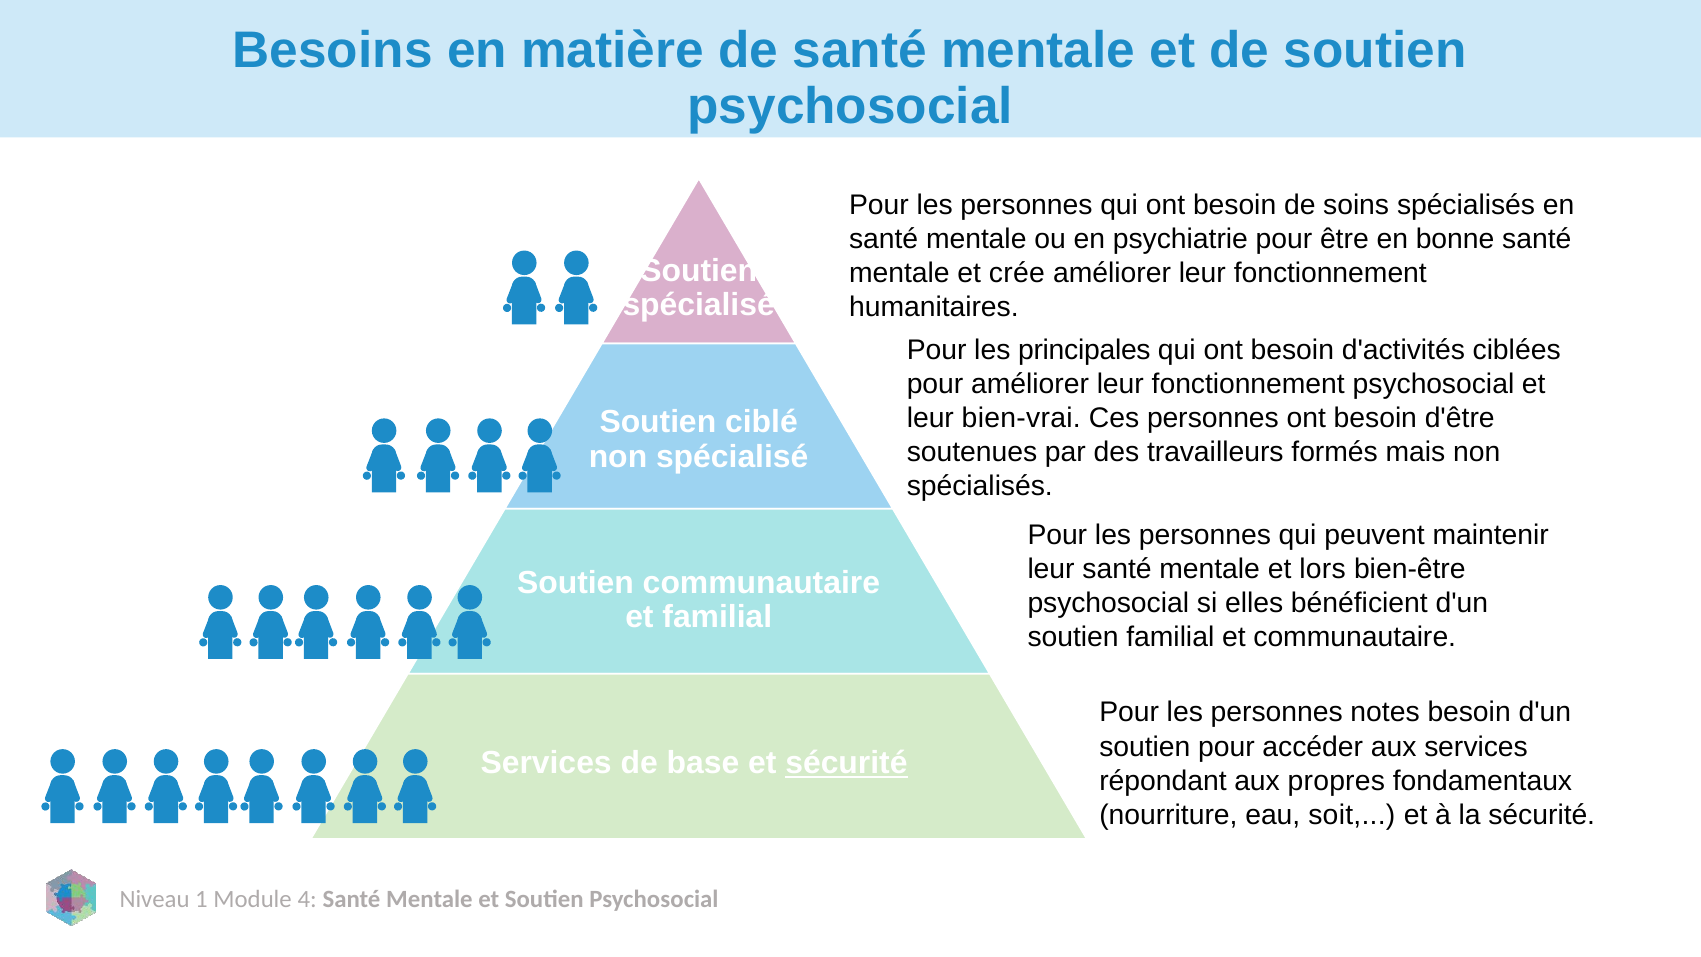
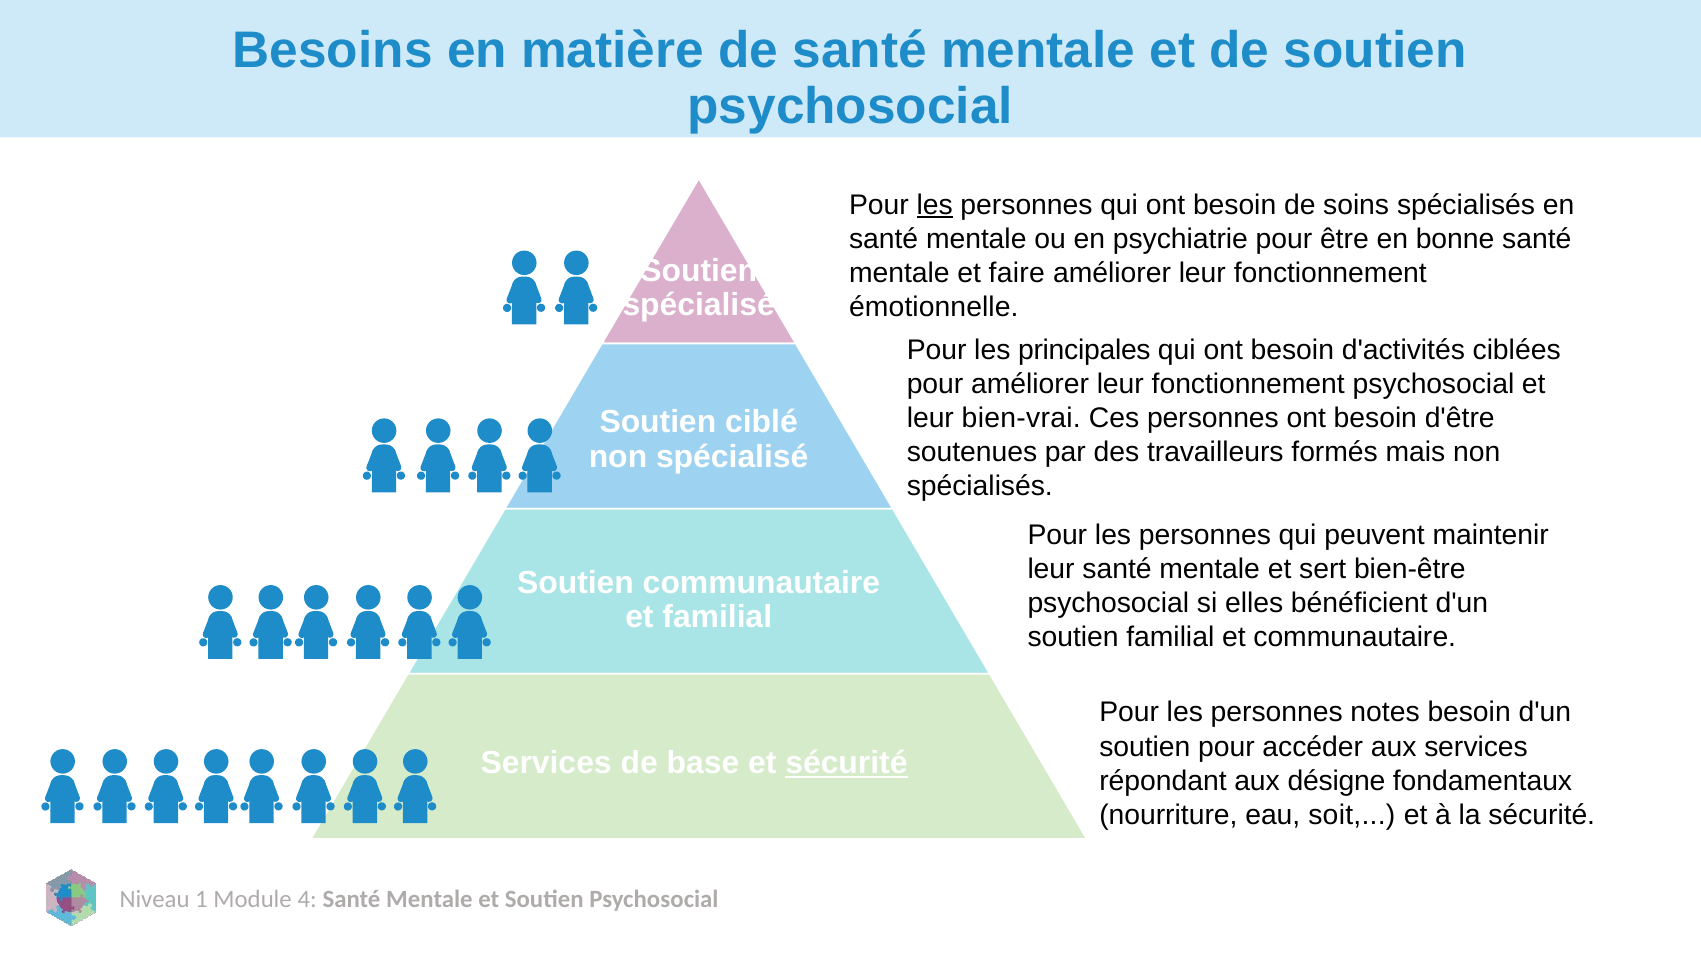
les underline: none -> present (935, 205)
crée: crée -> faire (1017, 273)
humanitaires: humanitaires -> émotionnelle (934, 307)
lors: lors -> sert (1323, 569)
propres: propres -> désigne (1337, 781)
